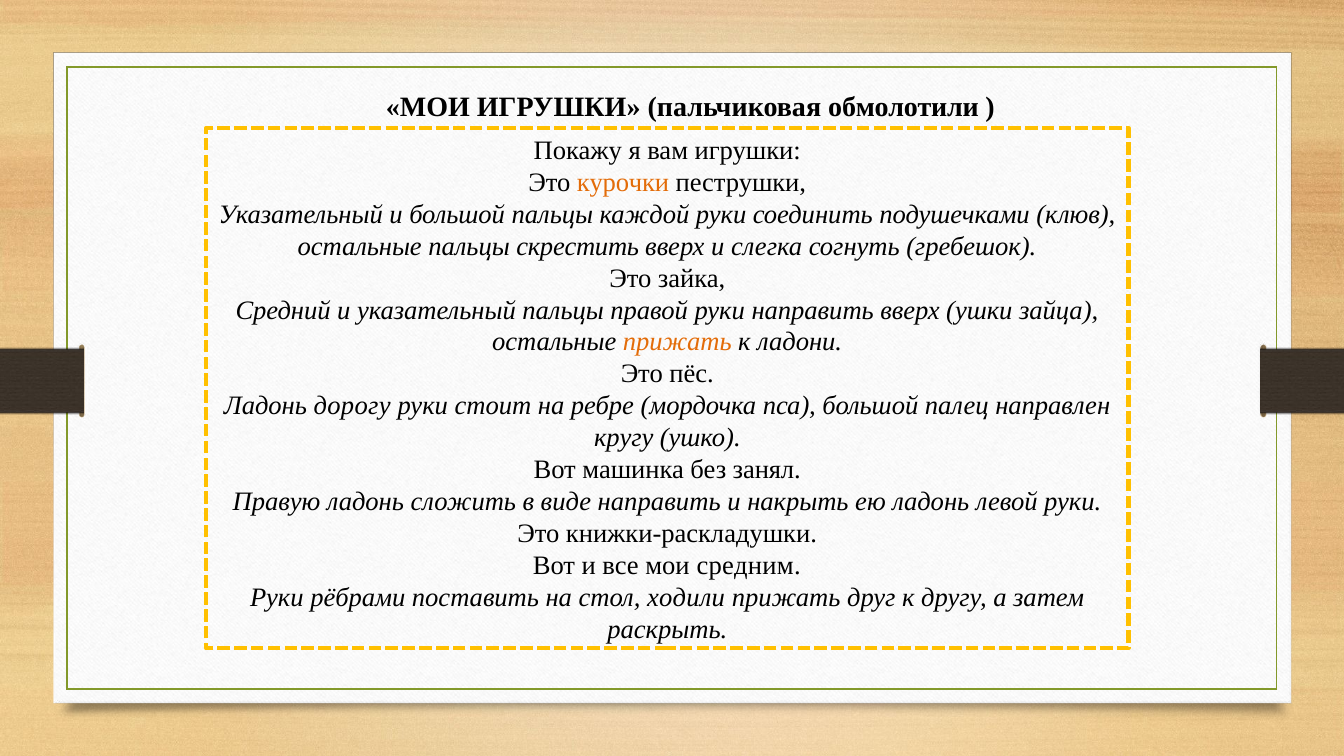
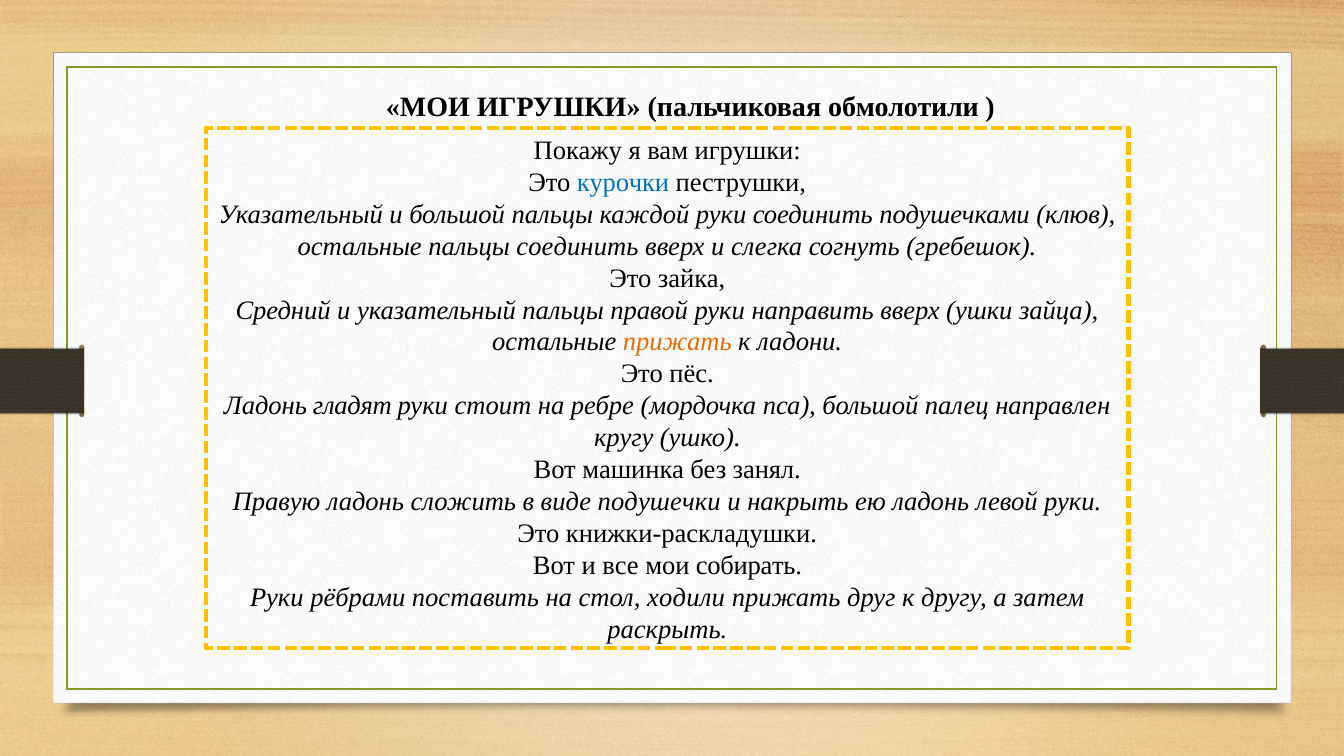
курочки colour: orange -> blue (623, 183)
пальцы скрестить: скрестить -> соединить (577, 246)
дорогу: дорогу -> гладят (352, 406)
виде направить: направить -> подушечки (659, 502)
средним: средним -> собирать (749, 566)
